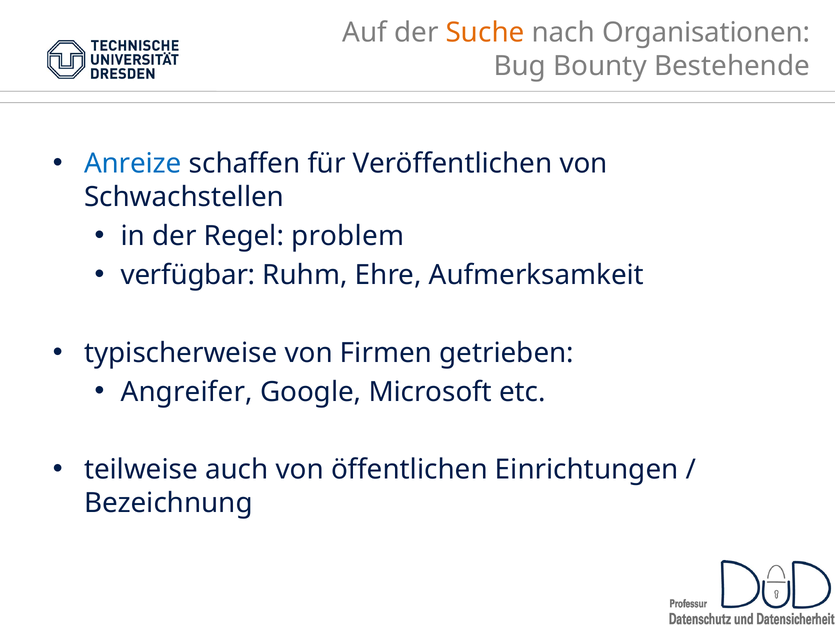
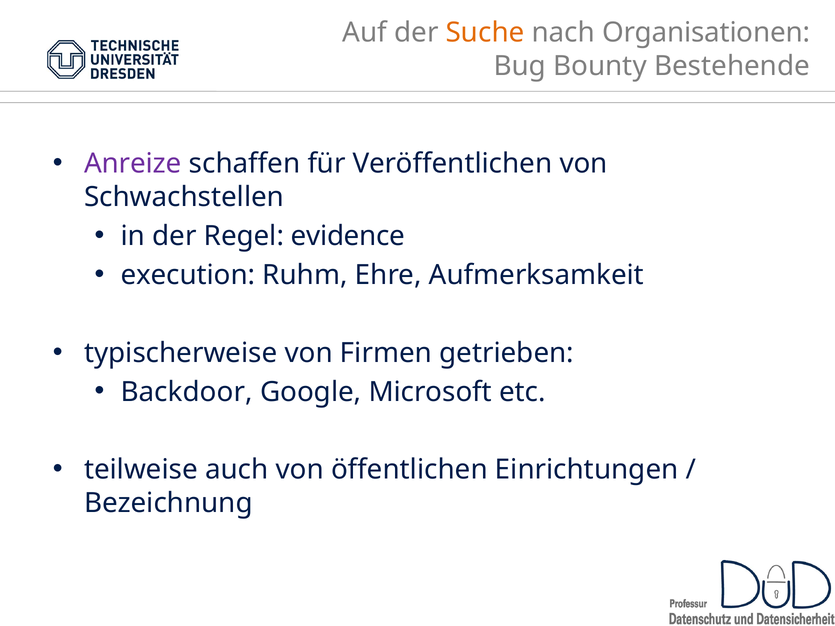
Anreize colour: blue -> purple (133, 164)
problem: problem -> evidence (348, 236)
verfügbar: verfügbar -> execution (188, 275)
Angreifer: Angreifer -> Backdoor (187, 392)
